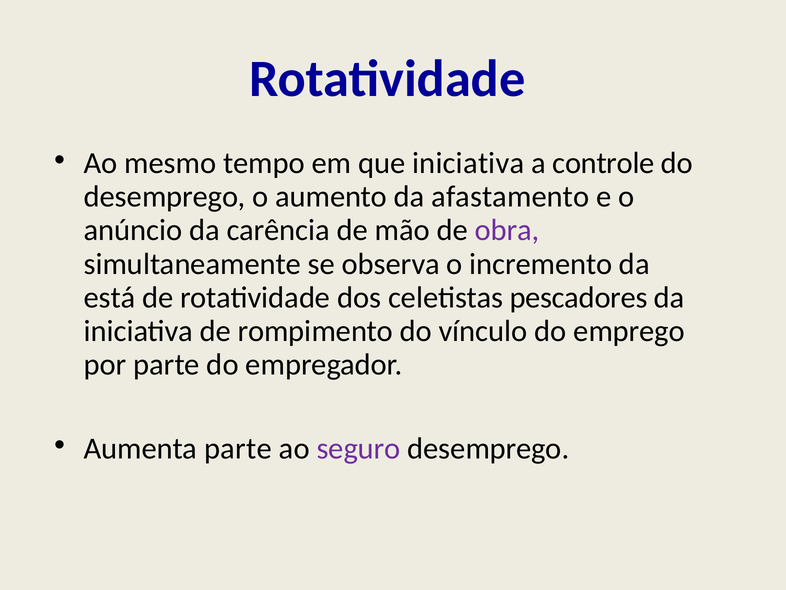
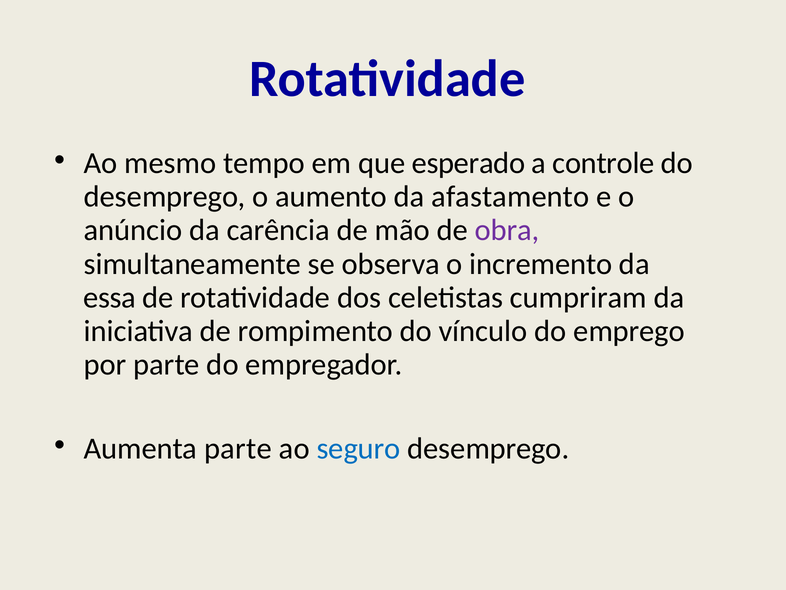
que iniciativa: iniciativa -> esperado (469, 163)
está: está -> essa (110, 297)
pescadores: pescadores -> cumpriram (578, 297)
seguro colour: purple -> blue (359, 448)
